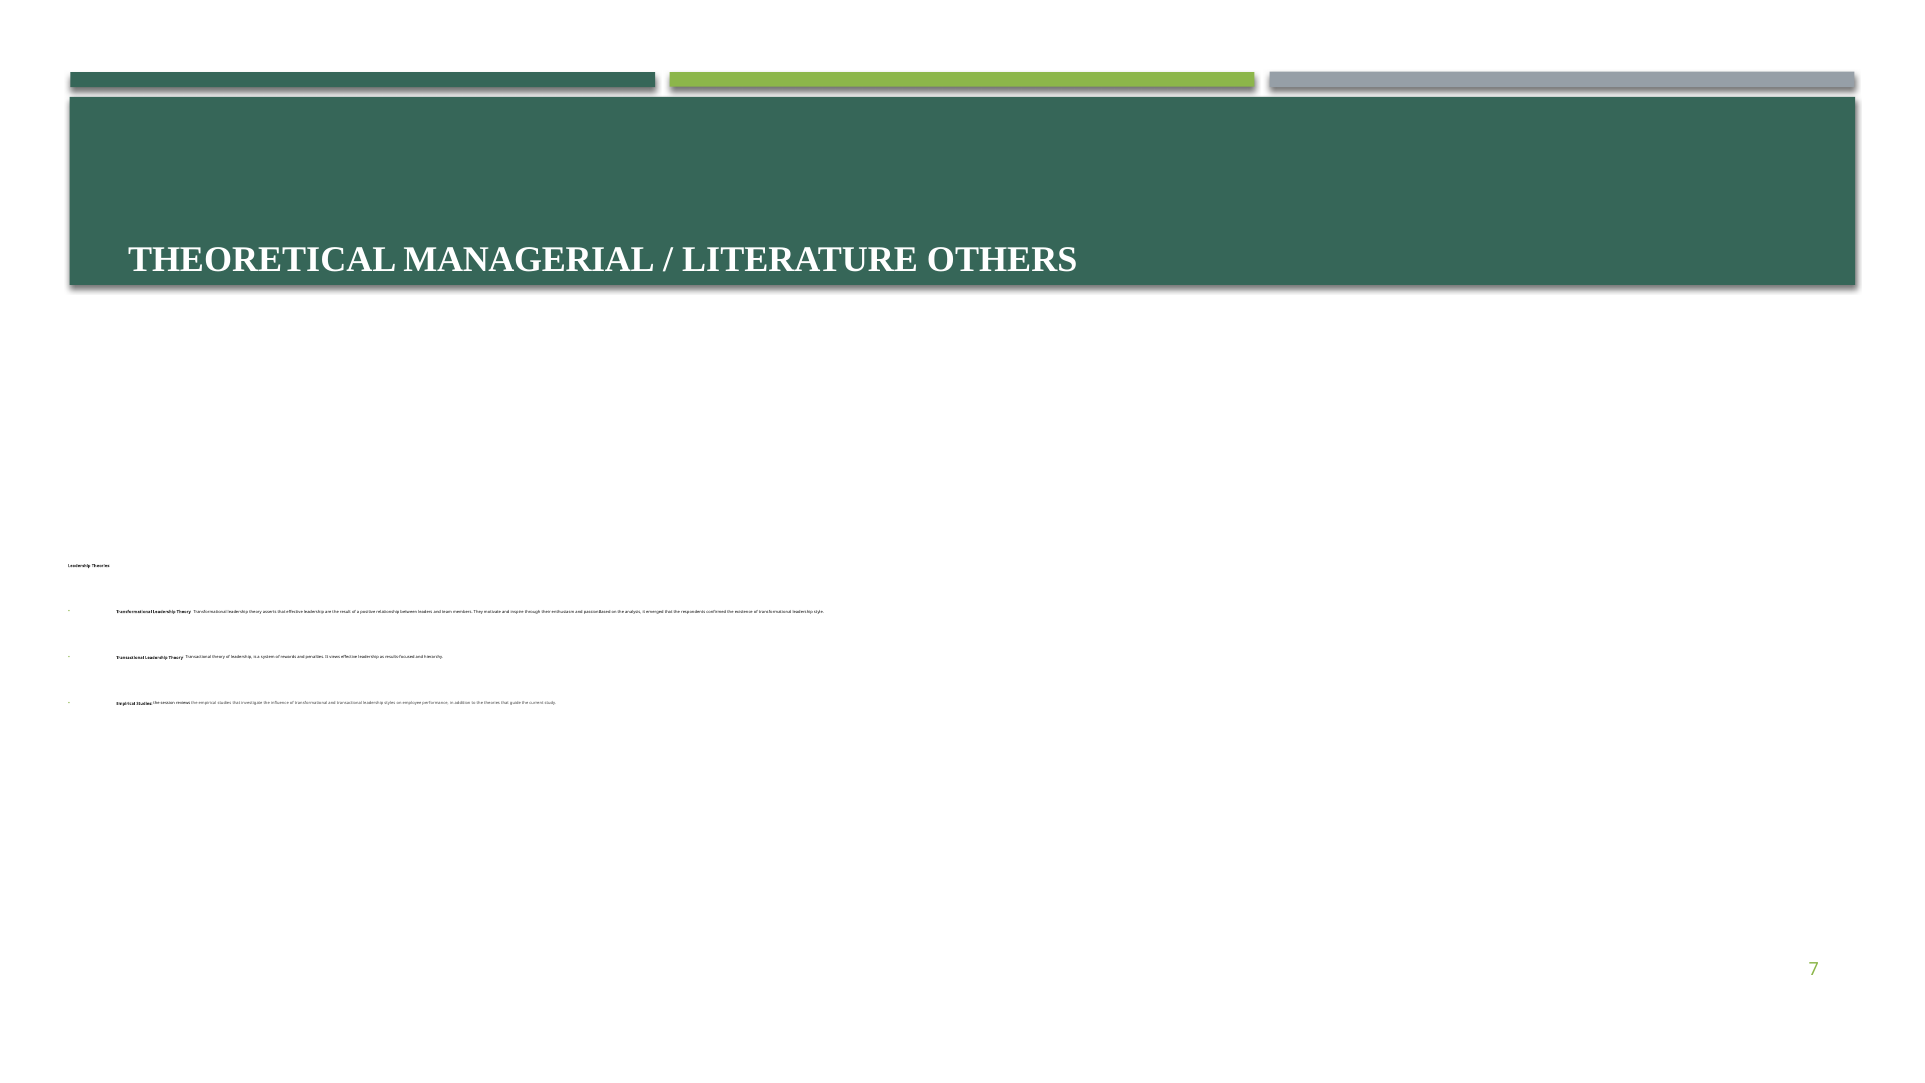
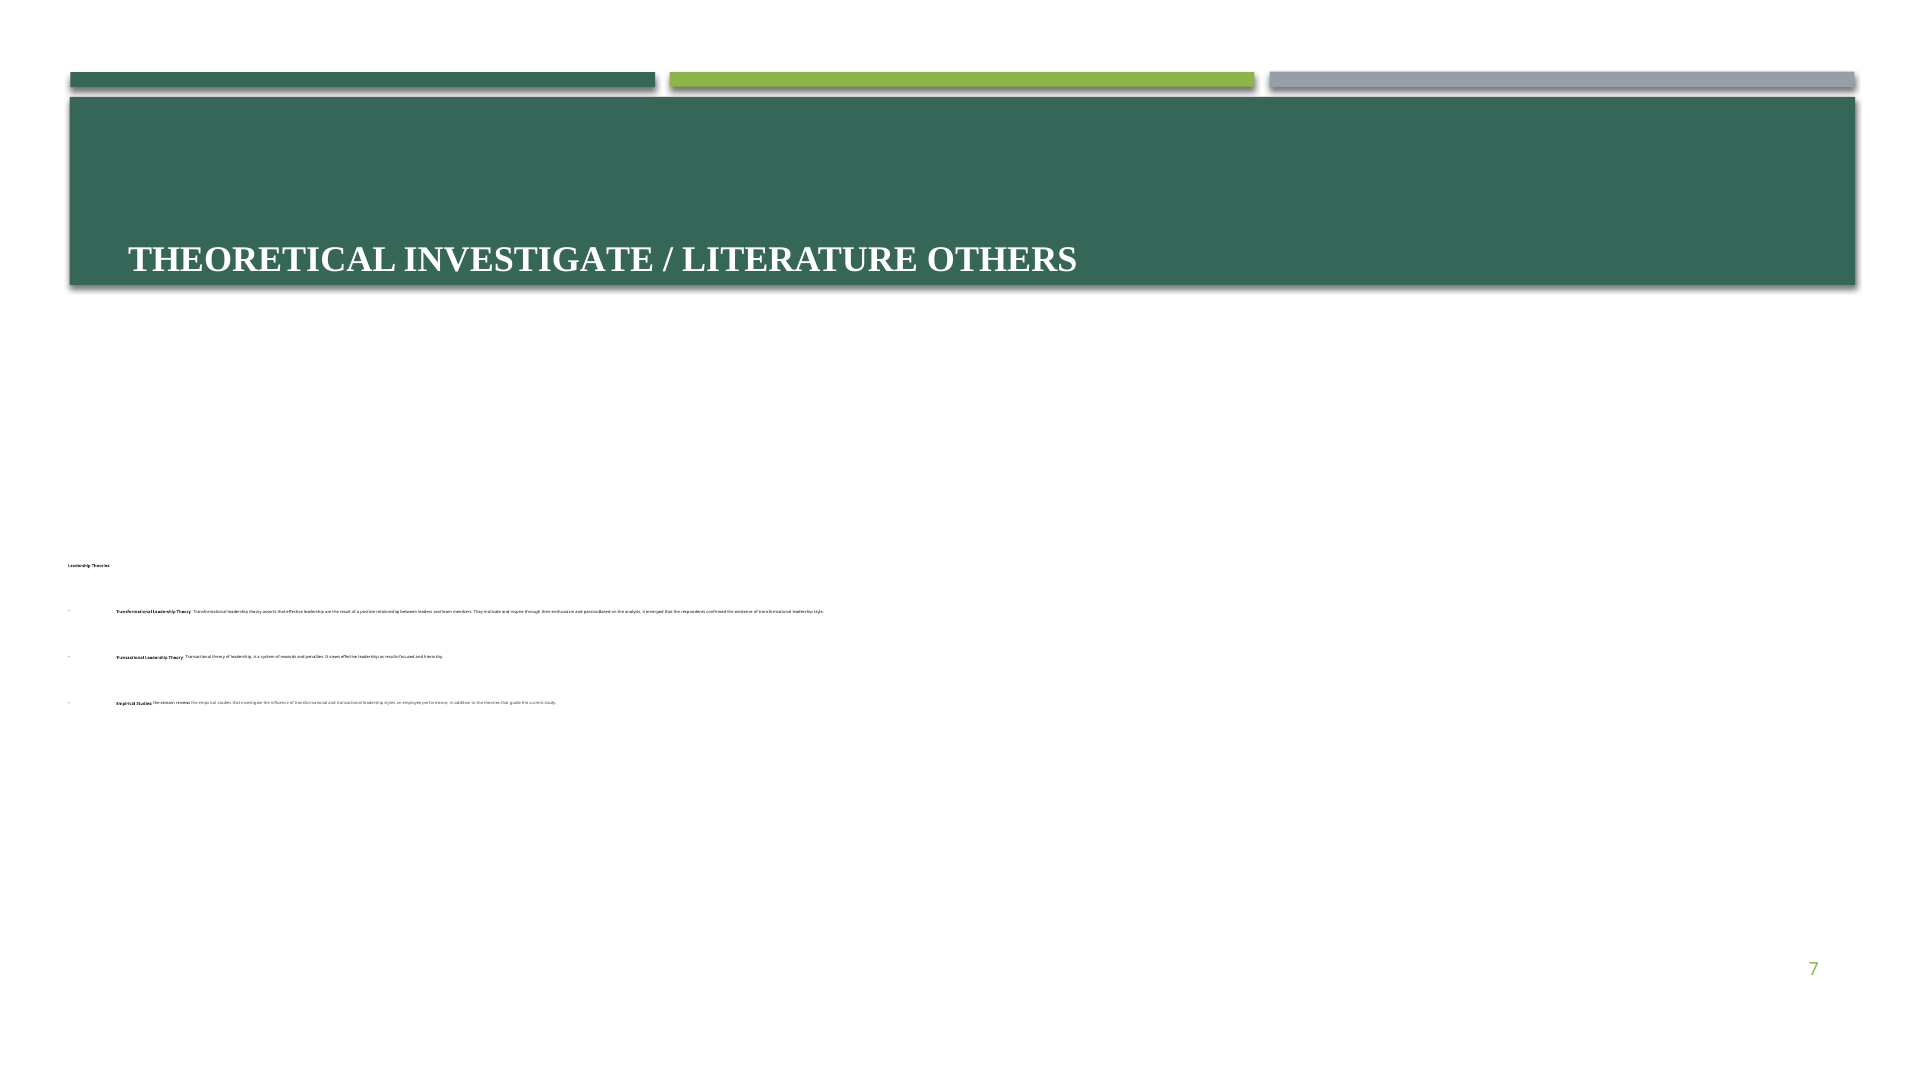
THEORETICAL MANAGERIAL: MANAGERIAL -> INVESTIGATE (529, 259)
